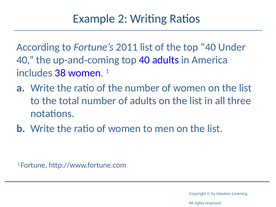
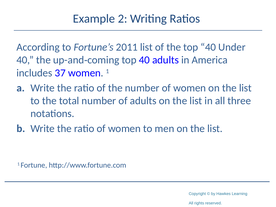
38: 38 -> 37 (60, 73)
